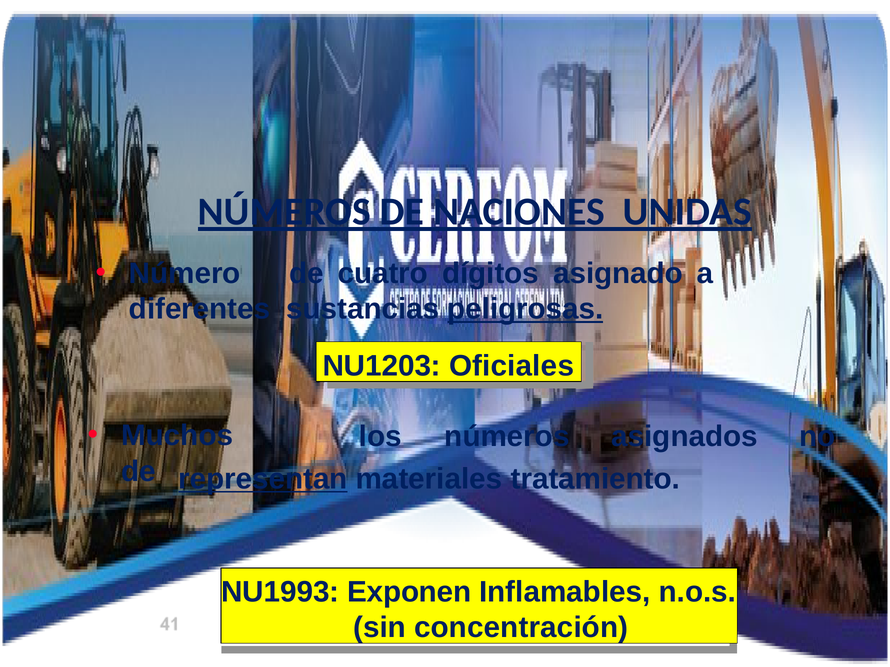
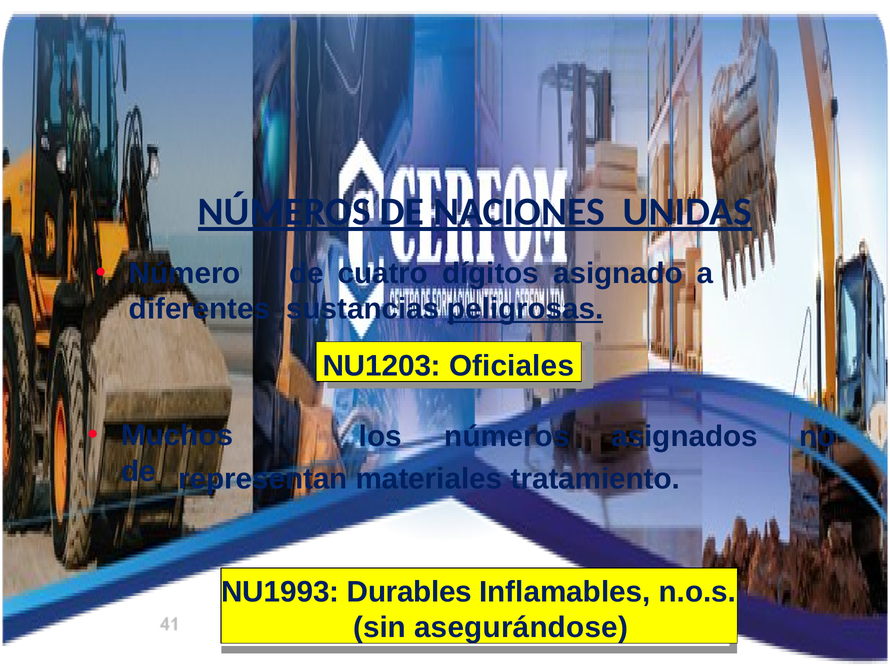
representan underline: present -> none (263, 479)
Exponen: Exponen -> Durables (409, 592)
concentración: concentración -> asegurándose (521, 628)
